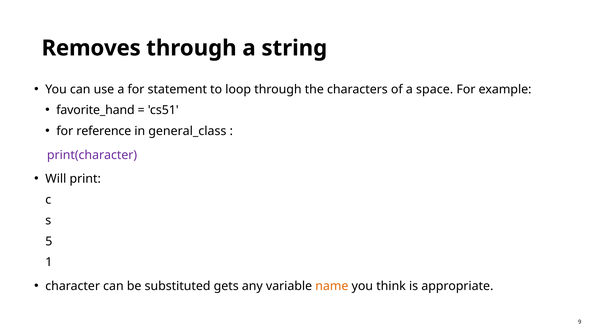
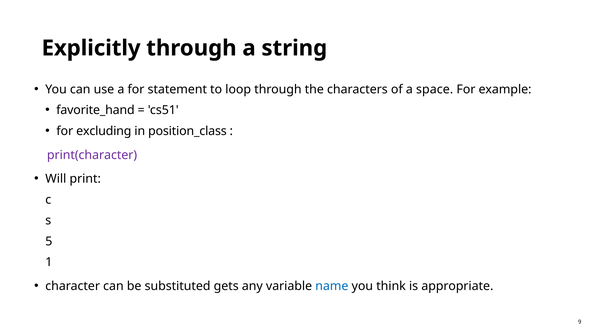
Removes: Removes -> Explicitly (91, 48)
reference: reference -> excluding (104, 131)
general_class: general_class -> position_class (187, 131)
name colour: orange -> blue (332, 286)
